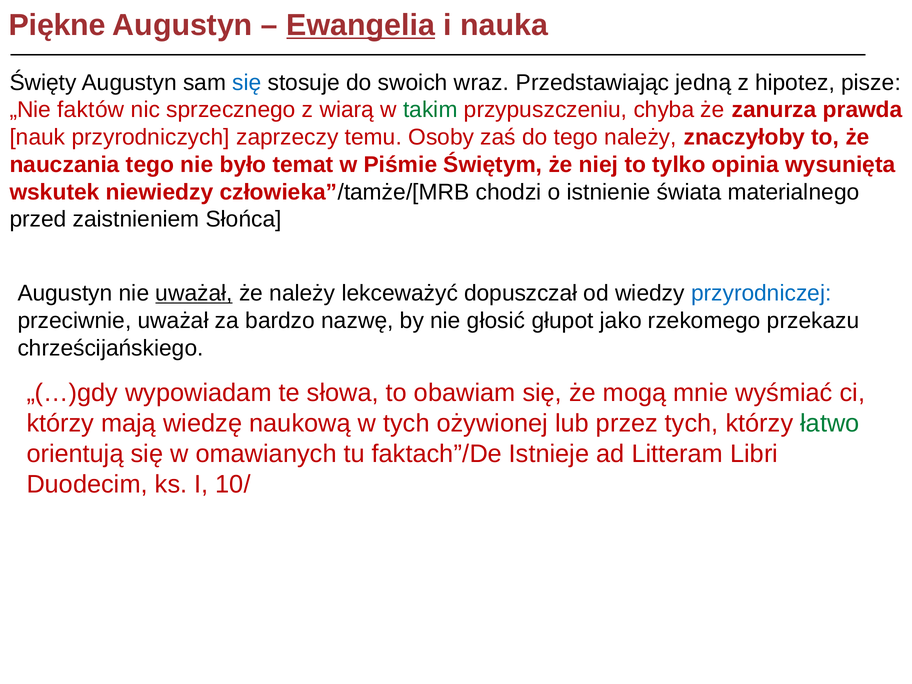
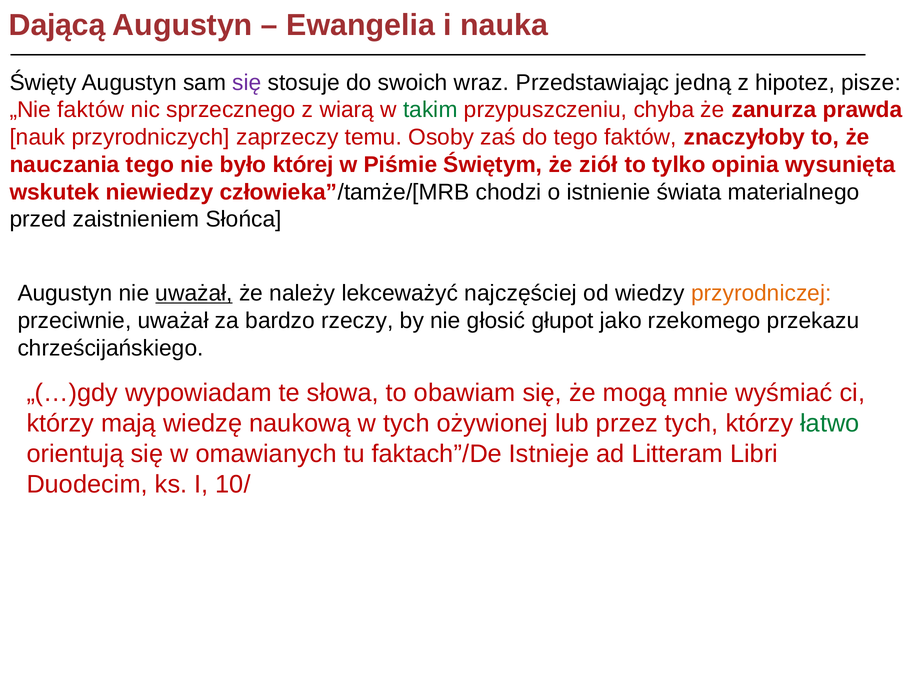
Piękne: Piękne -> Dającą (57, 25)
Ewangelia underline: present -> none (361, 25)
się colour: blue -> purple (247, 83)
tego należy: należy -> faktów (641, 137)
temat: temat -> której (303, 165)
niej: niej -> ziół (598, 165)
dopuszczał: dopuszczał -> najczęściej (521, 293)
przyrodniczej colour: blue -> orange (761, 293)
nazwę: nazwę -> rzeczy (357, 321)
